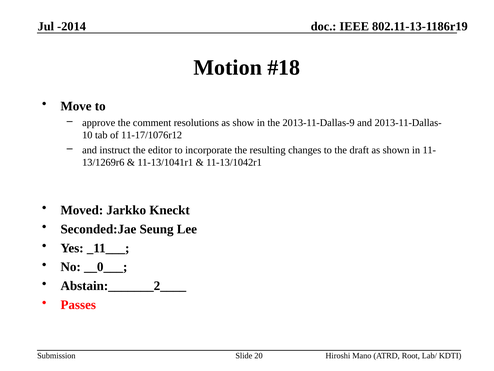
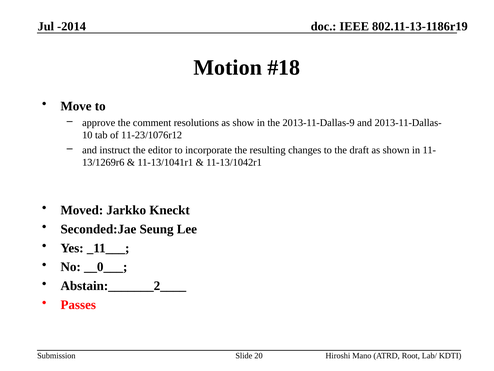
11-17/1076r12: 11-17/1076r12 -> 11-23/1076r12 (152, 135)
